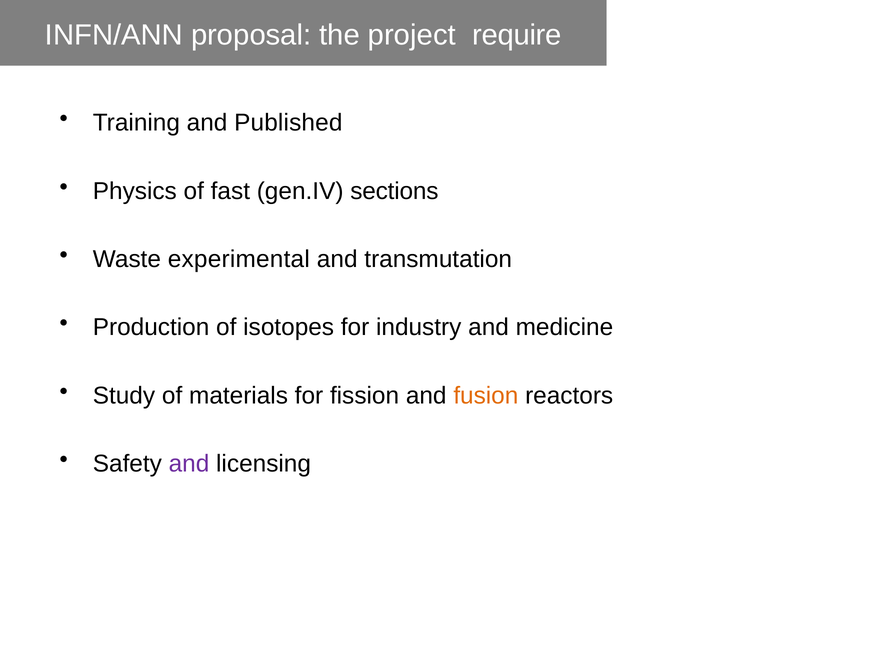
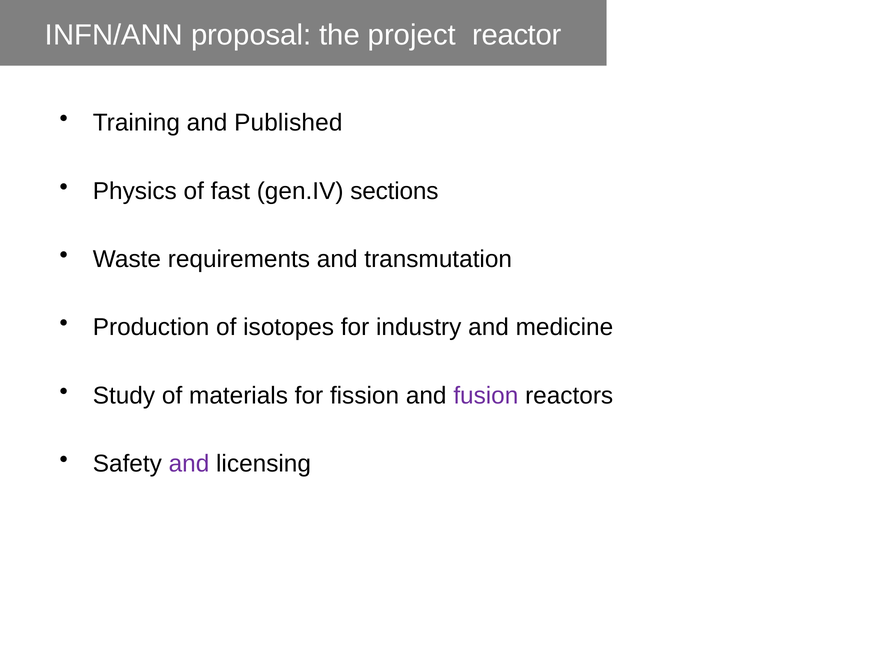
require: require -> reactor (517, 35)
experimental: experimental -> requirements (239, 259)
fusion colour: orange -> purple (486, 396)
